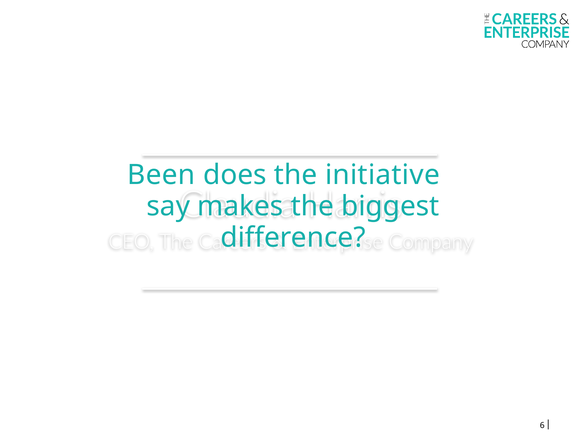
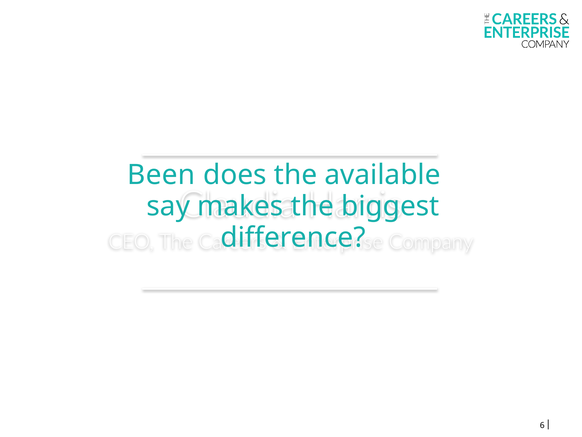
initiative: initiative -> available (383, 175)
